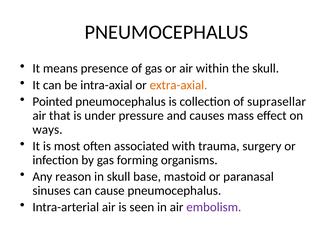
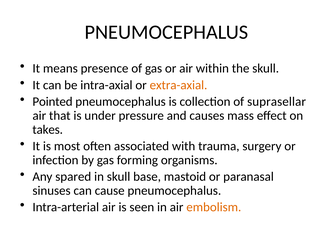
ways: ways -> takes (48, 130)
reason: reason -> spared (73, 177)
embolism colour: purple -> orange (214, 208)
